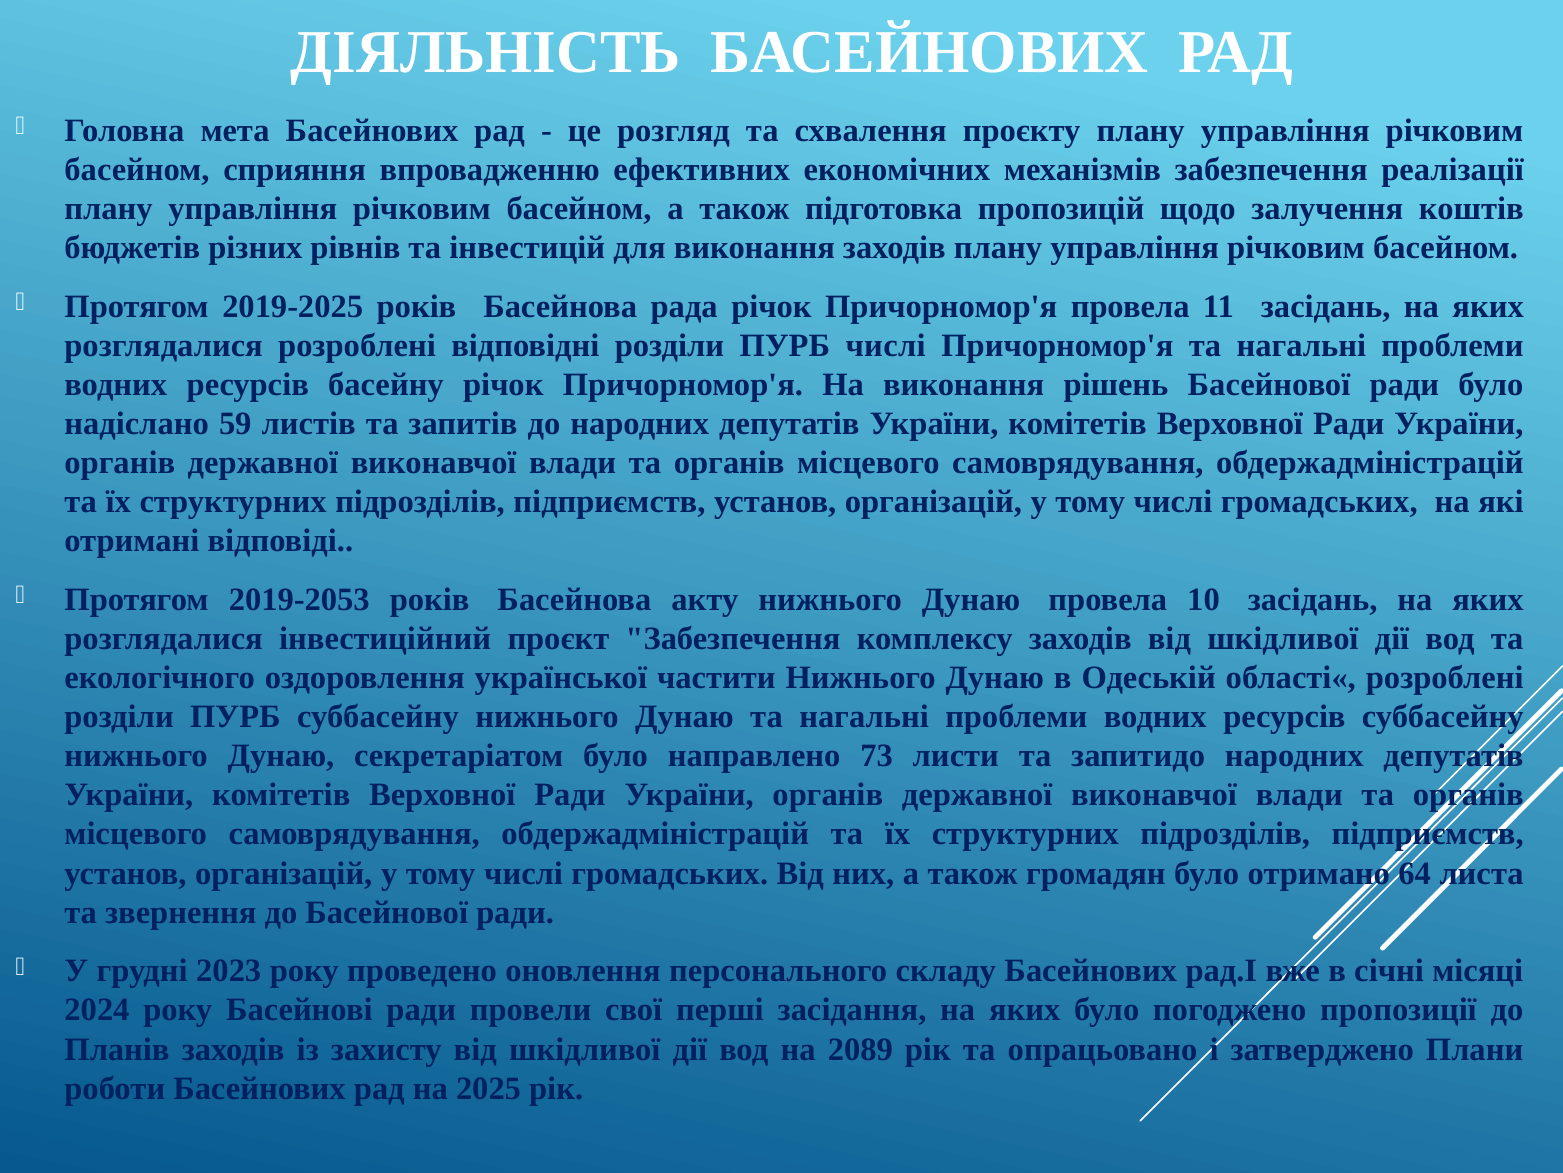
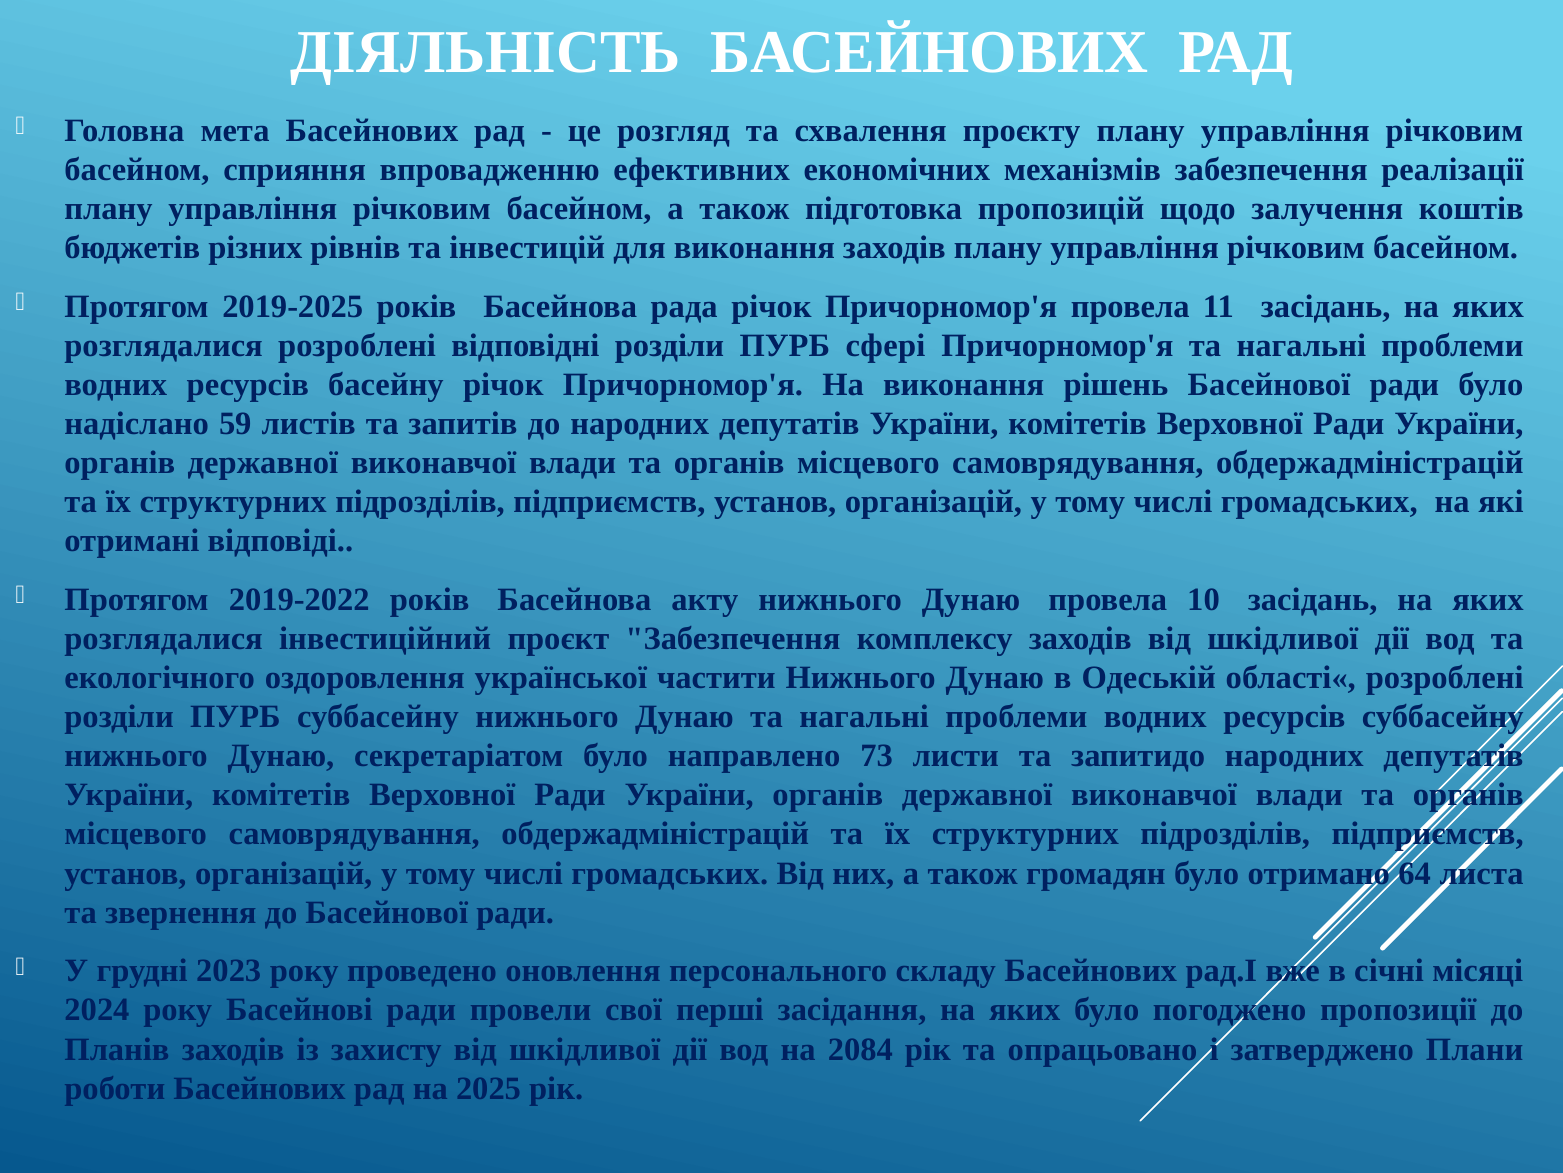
ПУРБ числі: числі -> сфері (886, 345)
2019-2053: 2019-2053 -> 2019-2022 (299, 599)
2089: 2089 -> 2084 (860, 1049)
